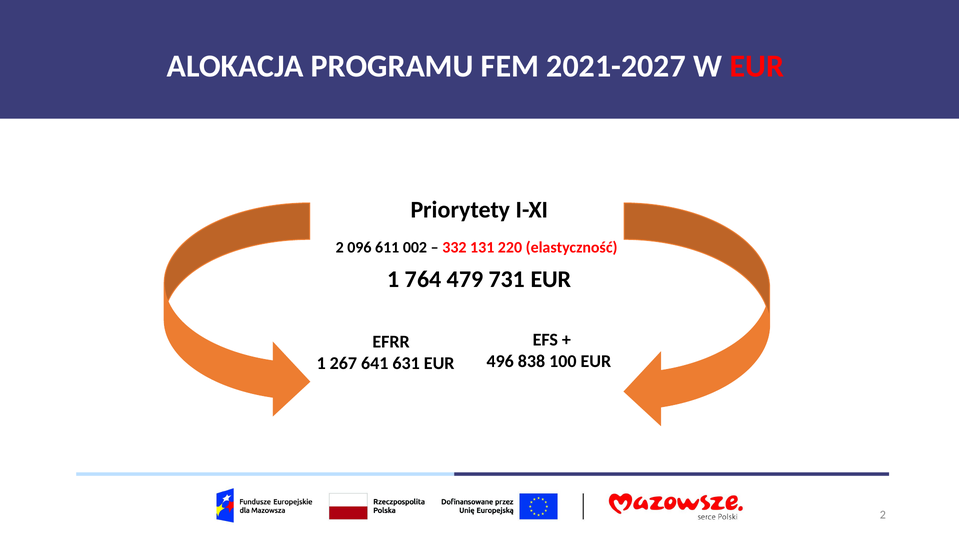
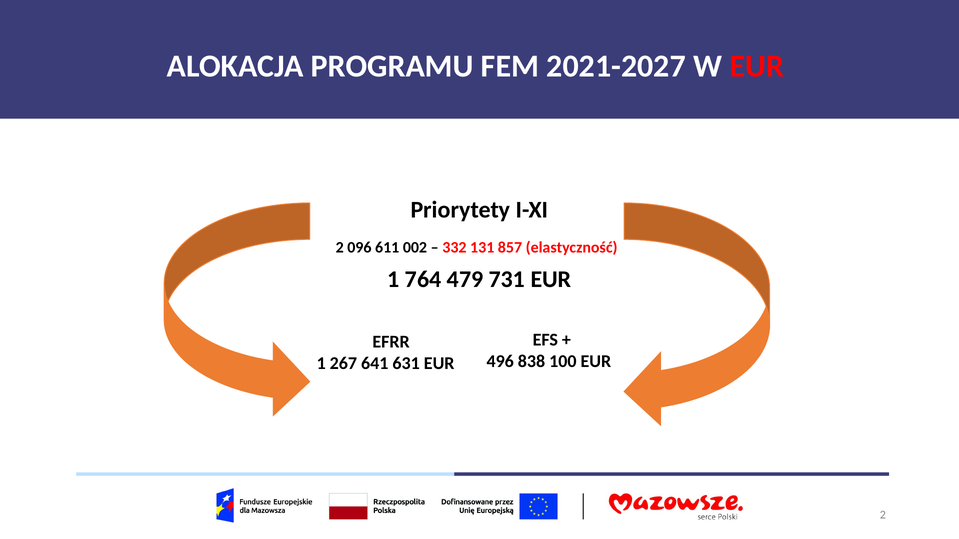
220: 220 -> 857 (510, 248)
